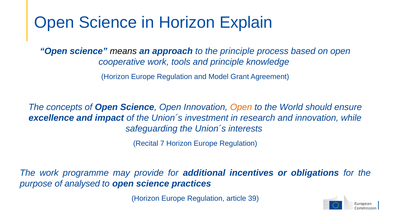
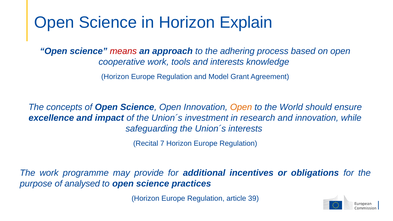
means colour: black -> red (123, 51)
the principle: principle -> adhering (237, 51)
and principle: principle -> interests (227, 62)
